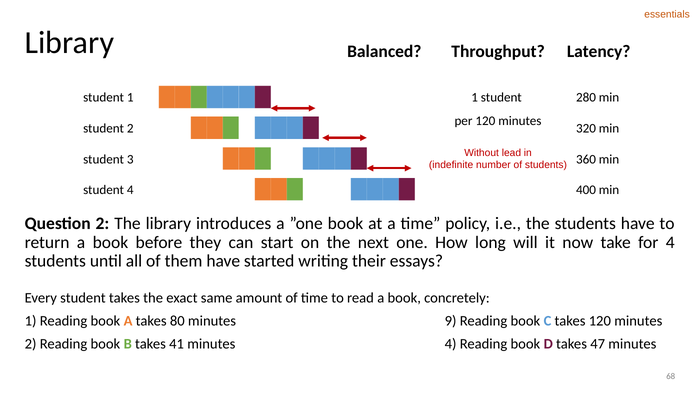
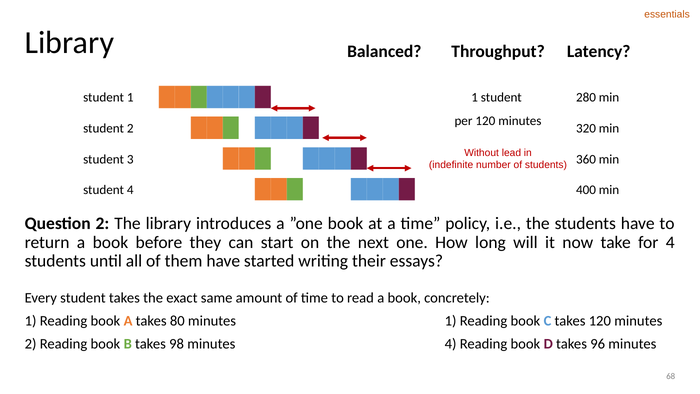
minutes 9: 9 -> 1 (451, 321)
41: 41 -> 98 (177, 344)
47: 47 -> 96 (598, 344)
